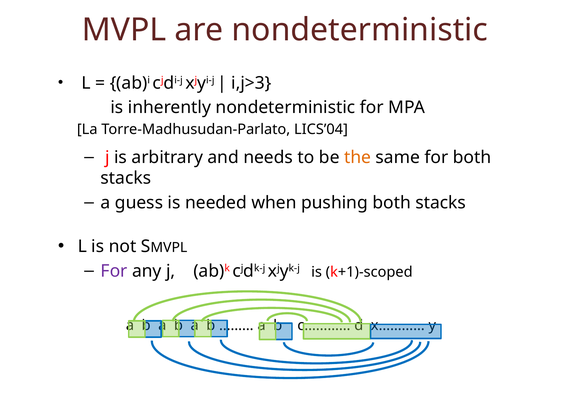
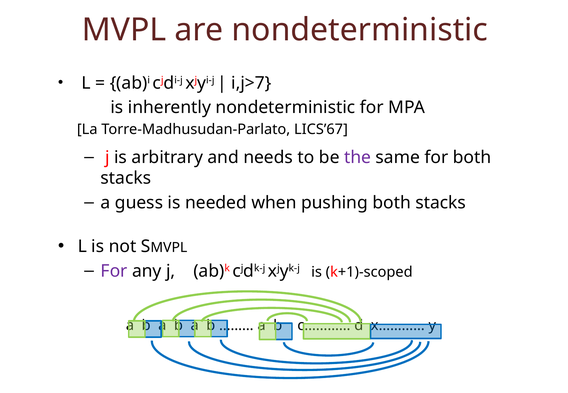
i,j>3: i,j>3 -> i,j>7 (251, 83)
LICS’04: LICS’04 -> LICS’67 (321, 129)
the colour: orange -> purple (358, 157)
